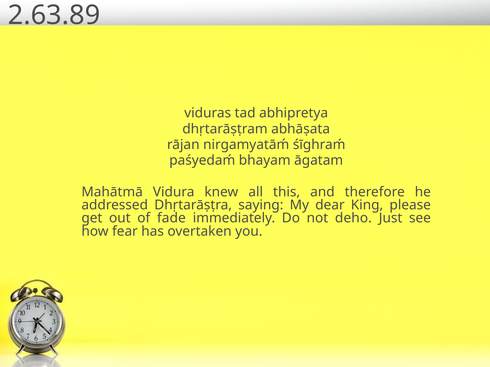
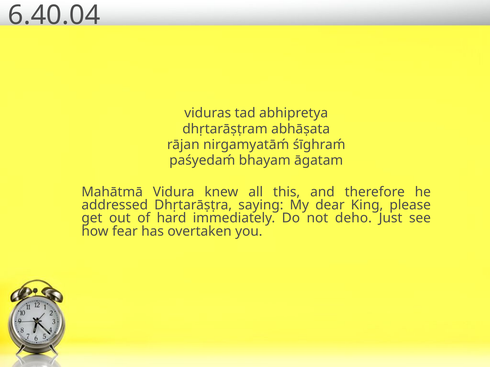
2.63.89: 2.63.89 -> 6.40.04 (54, 15)
fade: fade -> hard (172, 218)
